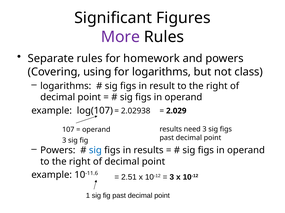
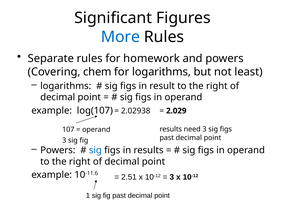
More colour: purple -> blue (120, 37)
using: using -> chem (97, 72)
class: class -> least (249, 72)
